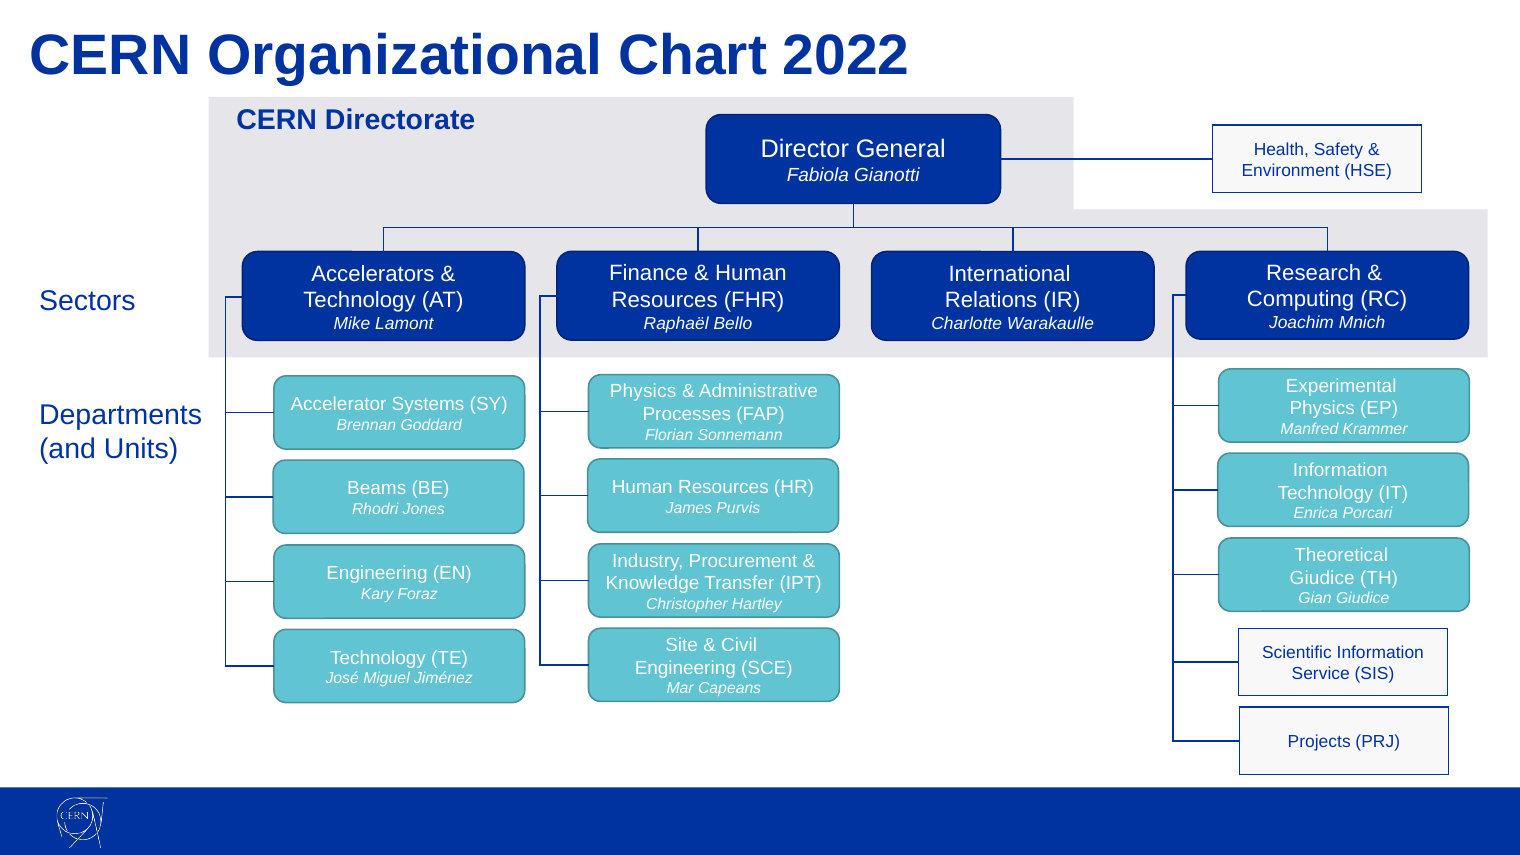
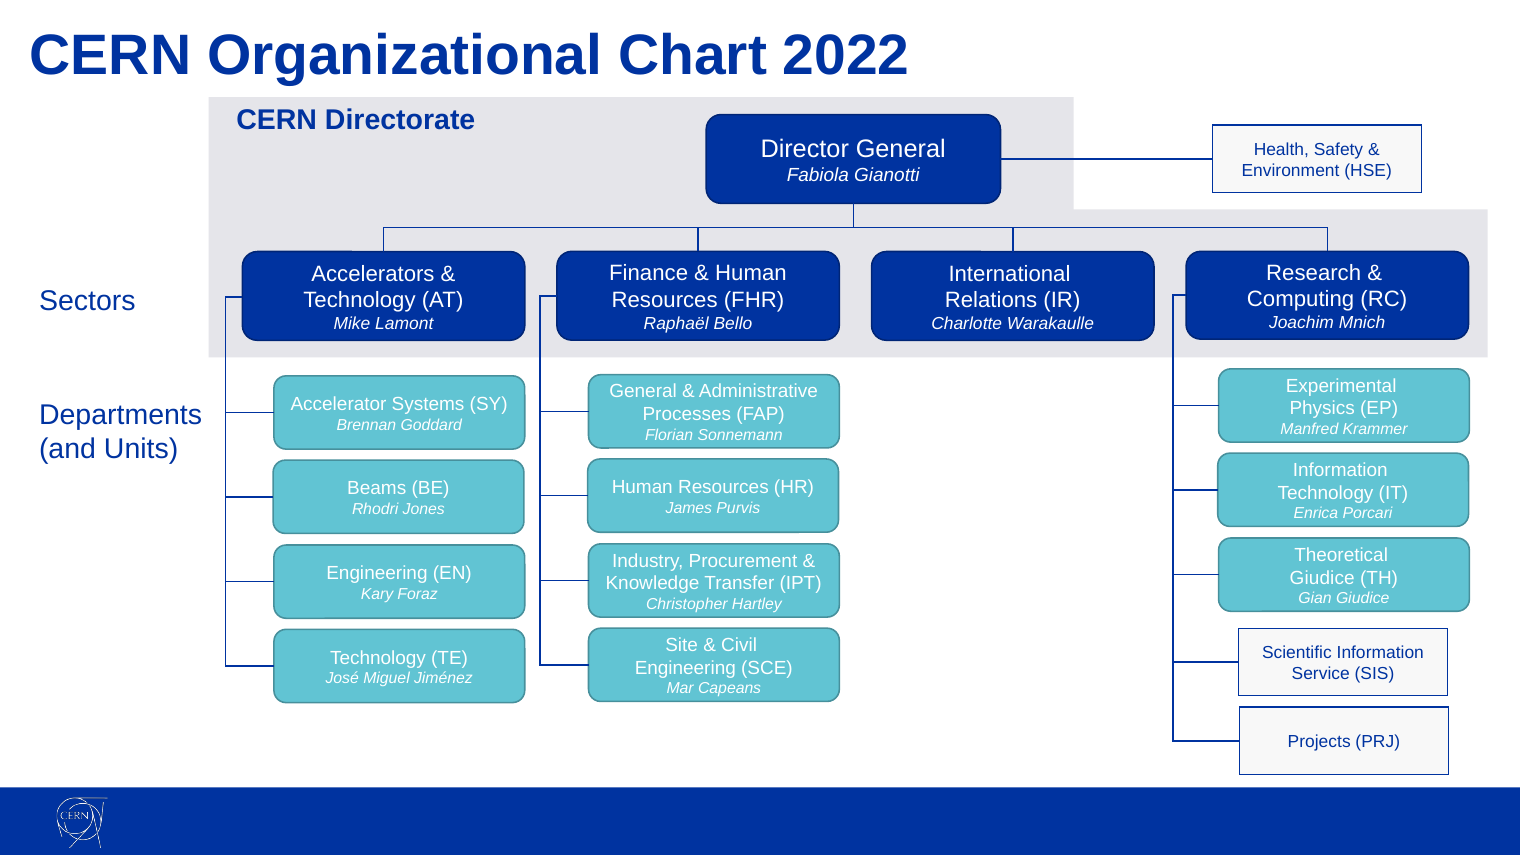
Physics: Physics -> General (643, 392)
